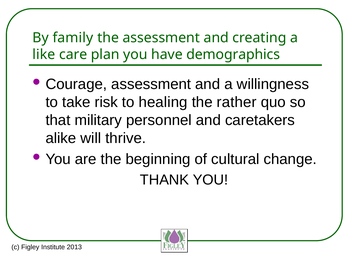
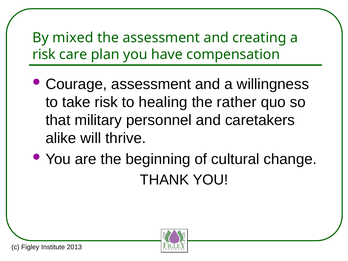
family: family -> mixed (73, 38)
like: like -> risk (44, 55)
demographics: demographics -> compensation (233, 55)
